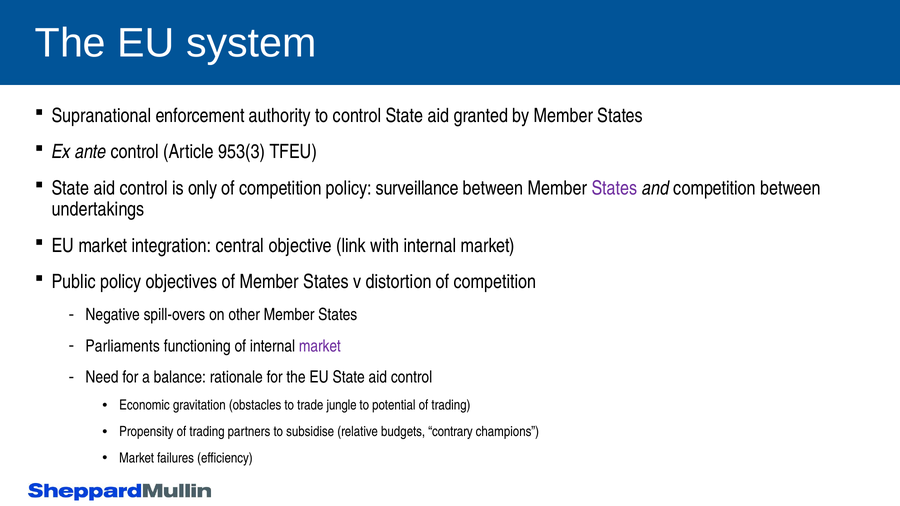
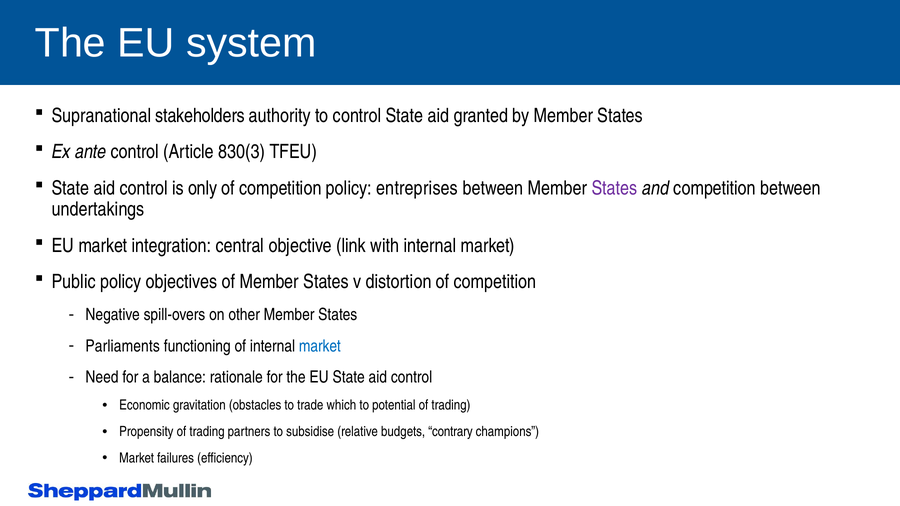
enforcement: enforcement -> stakeholders (200, 116)
953(3: 953(3 -> 830(3 (242, 152)
surveillance: surveillance -> entreprises (417, 188)
market colour: purple -> blue (320, 346)
jungle: jungle -> which (341, 406)
